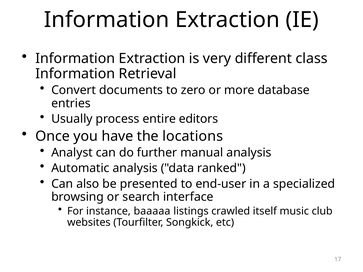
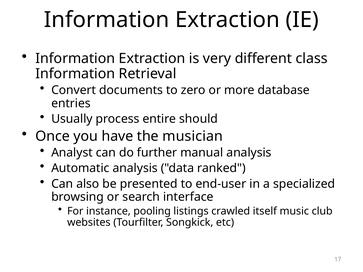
editors: editors -> should (198, 119)
locations: locations -> musician (193, 136)
baaaaa: baaaaa -> pooling (152, 211)
